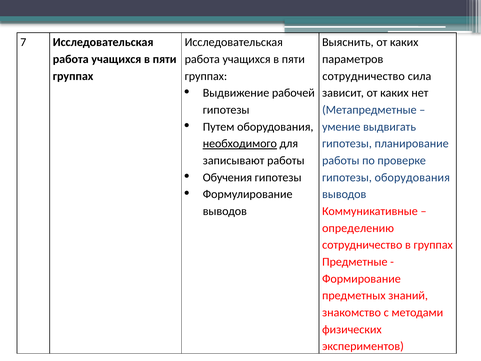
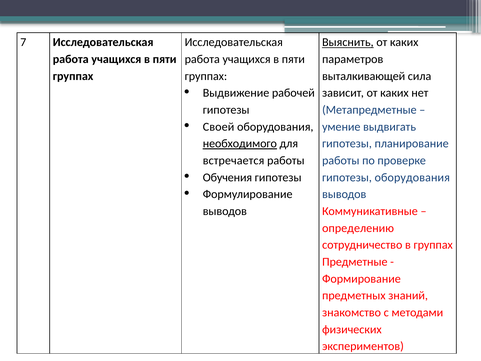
Выяснить underline: none -> present (348, 42)
сотрудничество: сотрудничество -> выталкивающей (364, 76)
Путем: Путем -> Своей (219, 127)
записывают: записывают -> встречается (234, 160)
